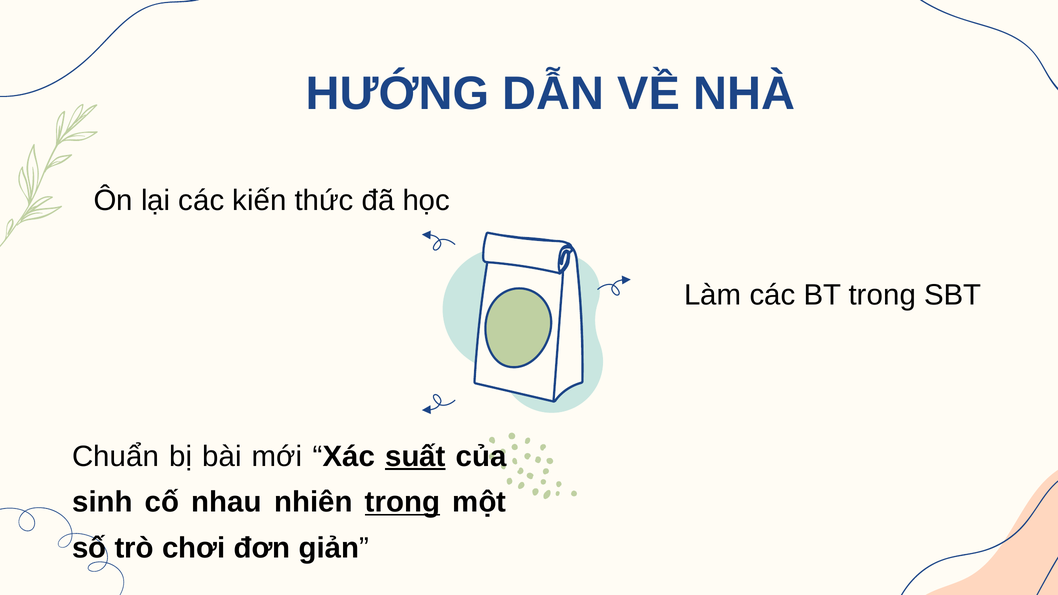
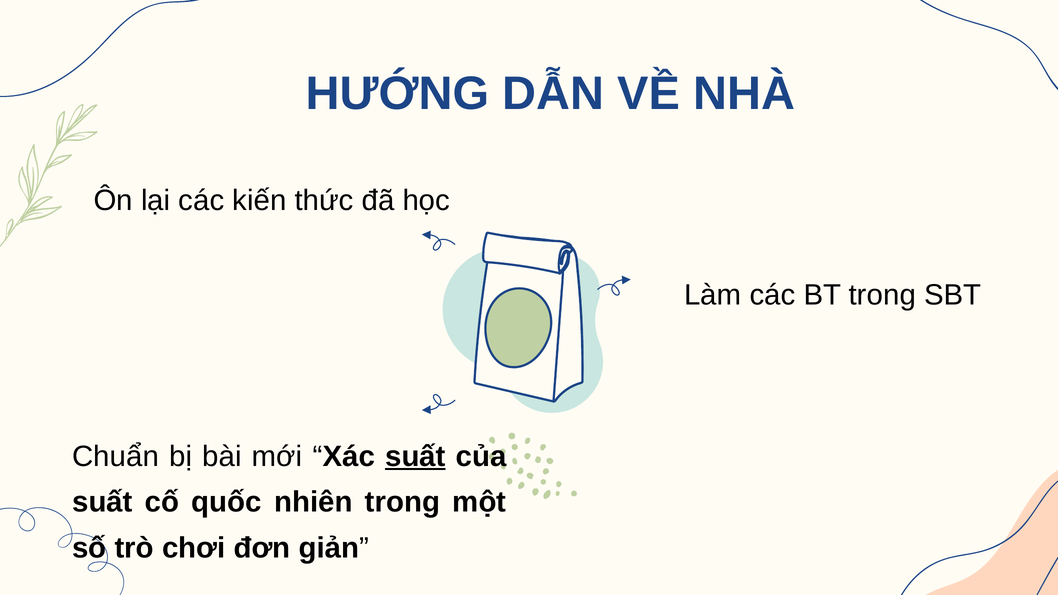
sinh: sinh -> suất (102, 502)
nhau: nhau -> quốc (227, 502)
trong underline: present -> none (402, 502)
